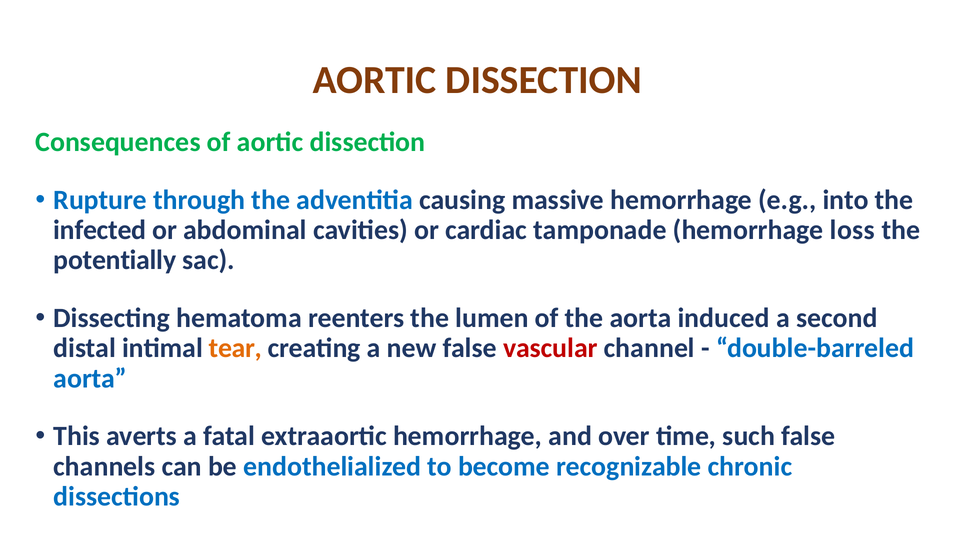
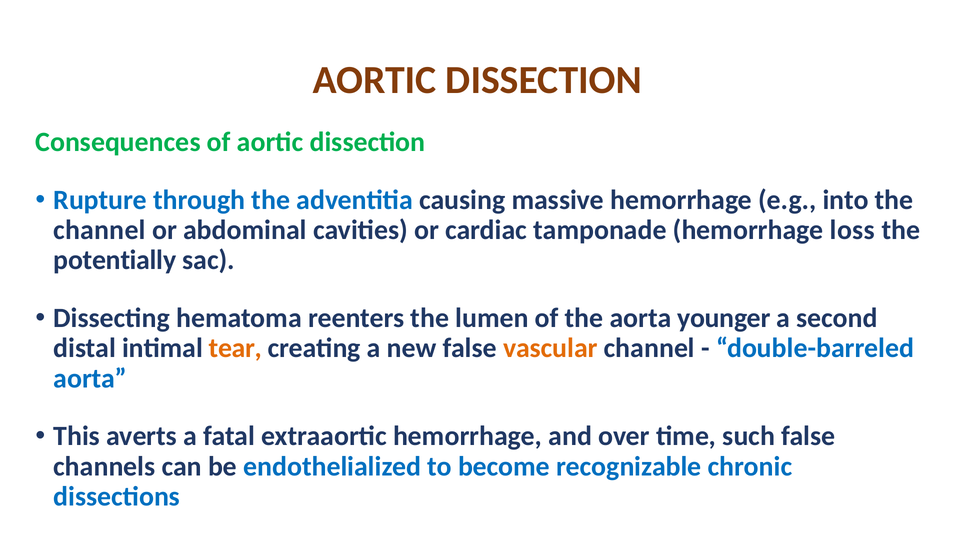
infected: infected -> channel (100, 230)
induced: induced -> younger (724, 318)
vascular colour: red -> orange (550, 348)
